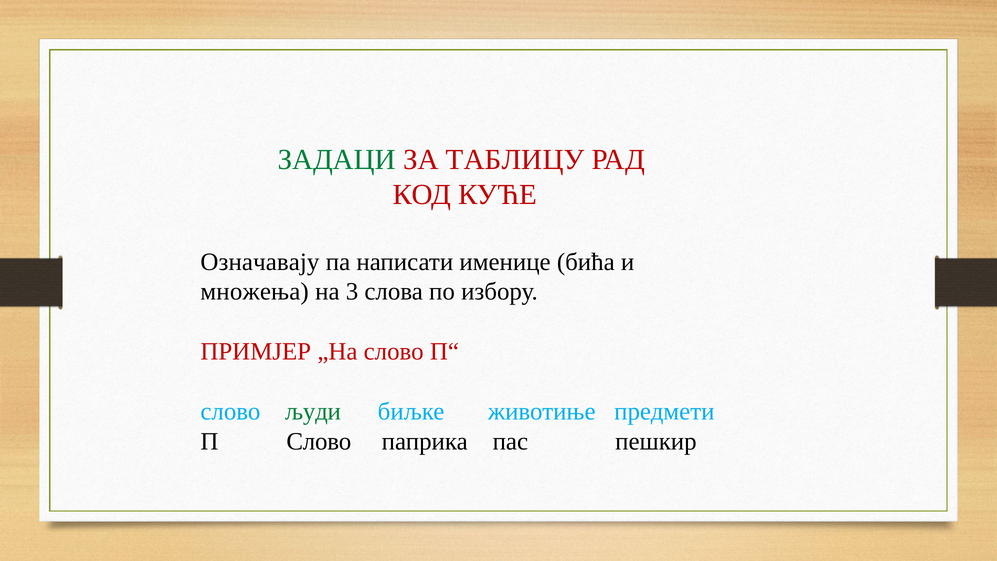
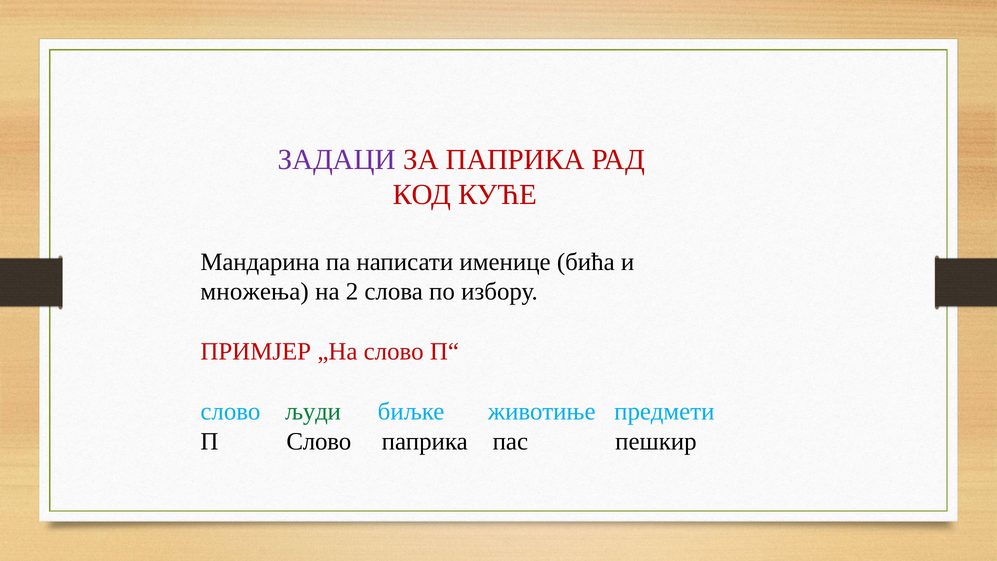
ЗАДАЦИ colour: green -> purple (337, 160)
ЗА ТАБЛИЦУ: ТАБЛИЦУ -> ПАПРИКА (515, 160)
Означавају: Означавају -> Мандарина (260, 262)
3: 3 -> 2 (352, 292)
